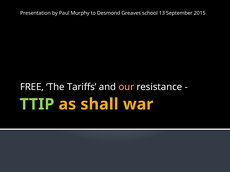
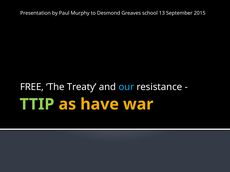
Tariffs: Tariffs -> Treaty (82, 87)
our colour: pink -> light blue (126, 87)
shall: shall -> have (100, 105)
